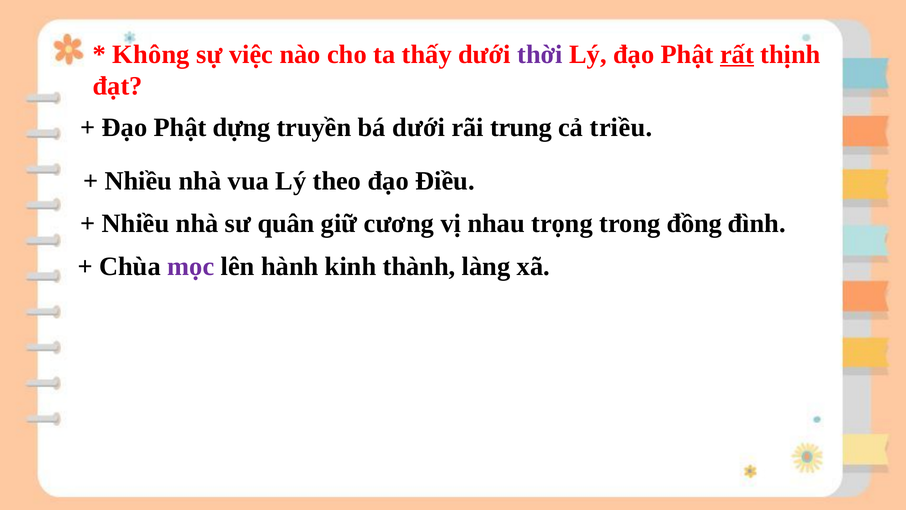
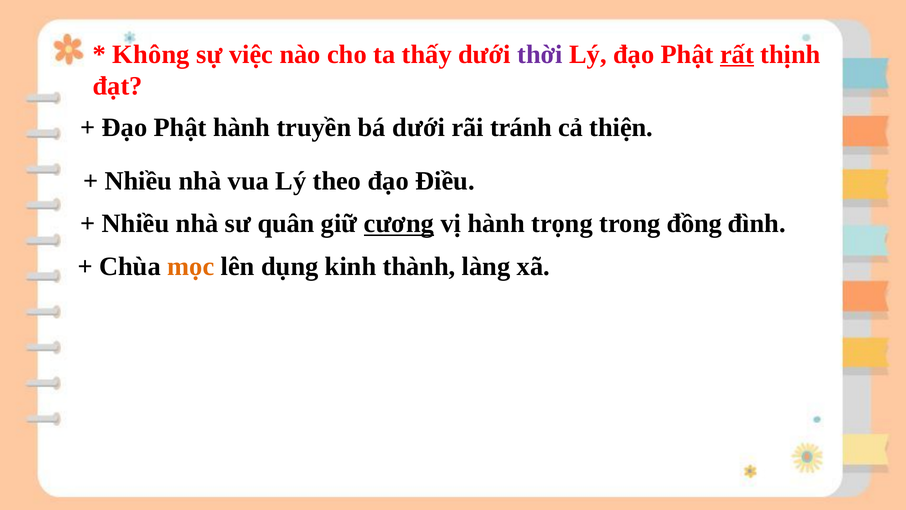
Phật dựng: dựng -> hành (242, 127)
trung: trung -> tránh (521, 127)
triều: triều -> thiện (621, 127)
cương underline: none -> present (399, 224)
vị nhau: nhau -> hành (496, 224)
mọc colour: purple -> orange (191, 266)
hành: hành -> dụng (290, 266)
